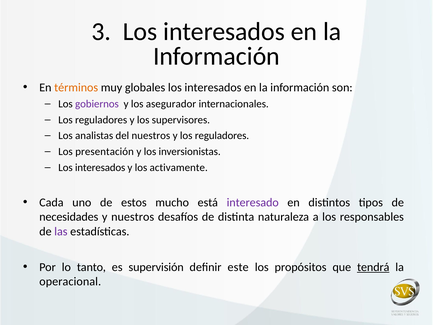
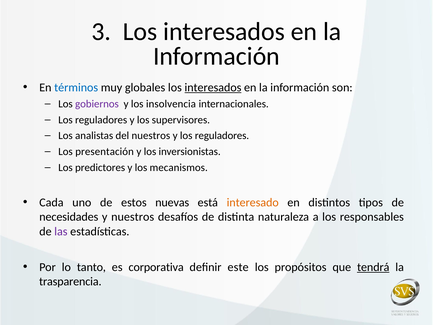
términos colour: orange -> blue (76, 87)
interesados underline: none -> present (213, 87)
asegurador: asegurador -> insolvencia (171, 104)
interesados: interesados -> predictores (100, 167)
activamente: activamente -> mecanismos (179, 167)
mucho: mucho -> nuevas (172, 202)
interesado colour: purple -> orange (253, 202)
supervisión: supervisión -> corporativa (156, 267)
operacional: operacional -> trasparencia (70, 281)
